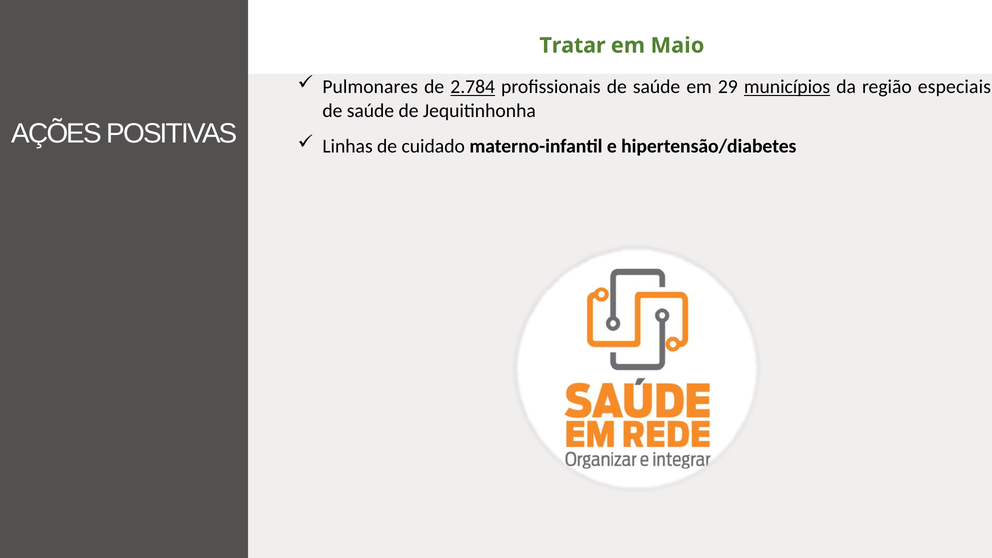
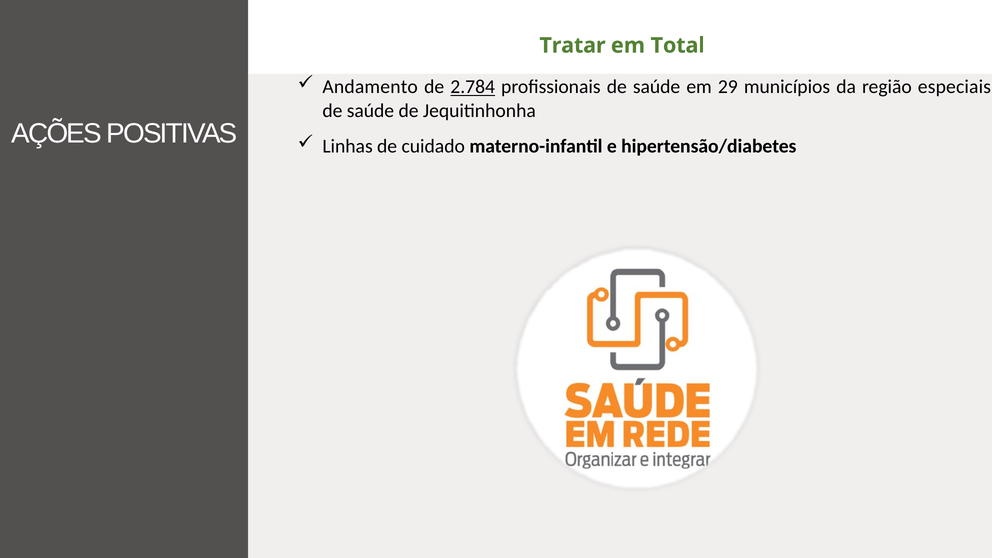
Maio: Maio -> Total (678, 46)
Pulmonares: Pulmonares -> Andamento (370, 87)
municípios underline: present -> none (787, 87)
